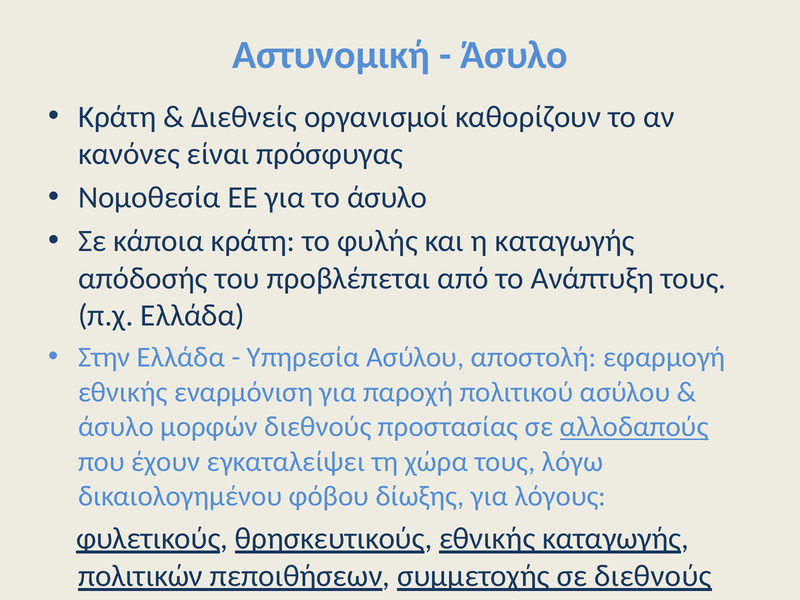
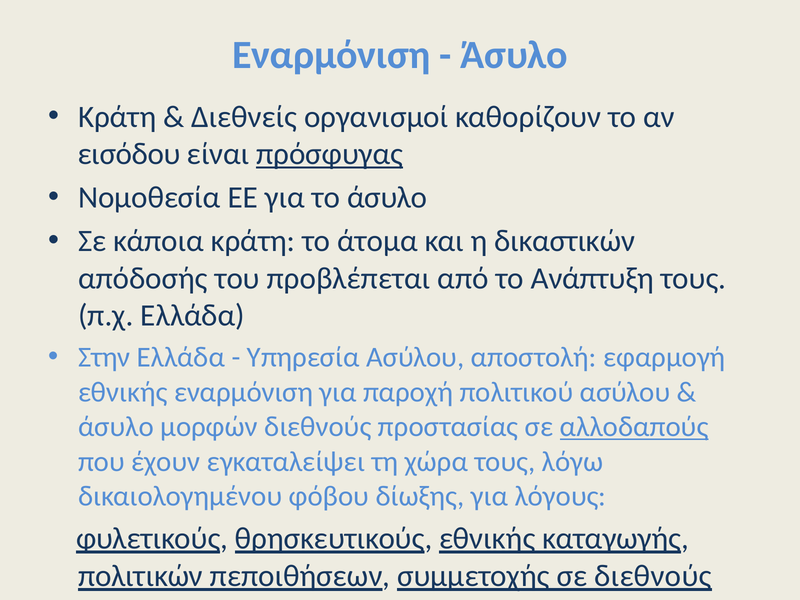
Αστυνομική: Αστυνομική -> Εναρμόνιση (331, 55)
κανόνες: κανόνες -> εισόδου (129, 154)
πρόσφυγας underline: none -> present (330, 154)
φυλής: φυλής -> άτομα (378, 241)
η καταγωγής: καταγωγής -> δικαστικών (565, 241)
